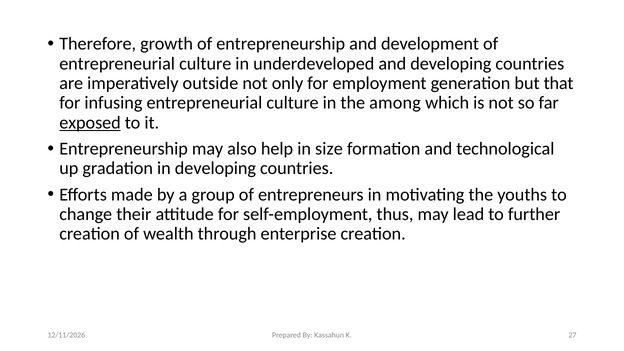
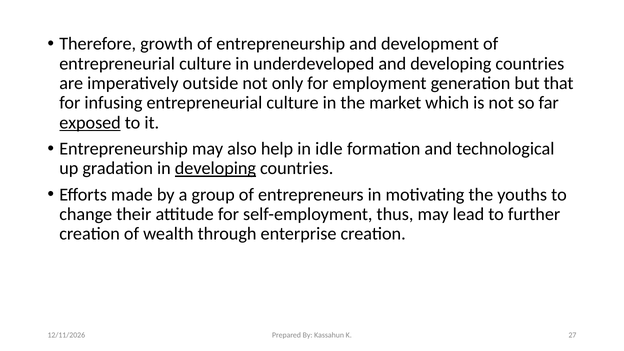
among: among -> market (395, 103)
size: size -> idle (329, 149)
developing underline: none -> present (215, 168)
